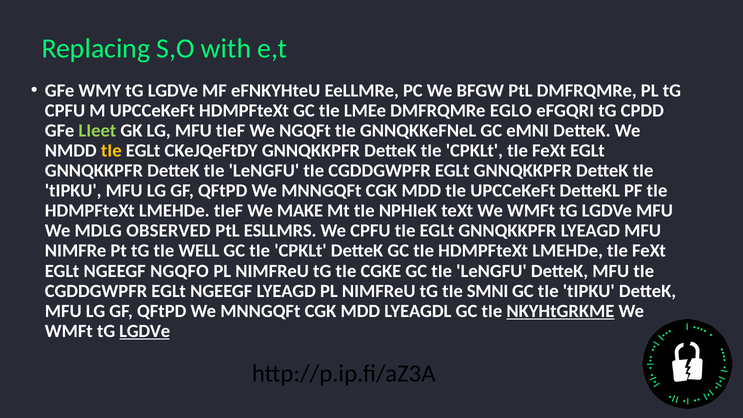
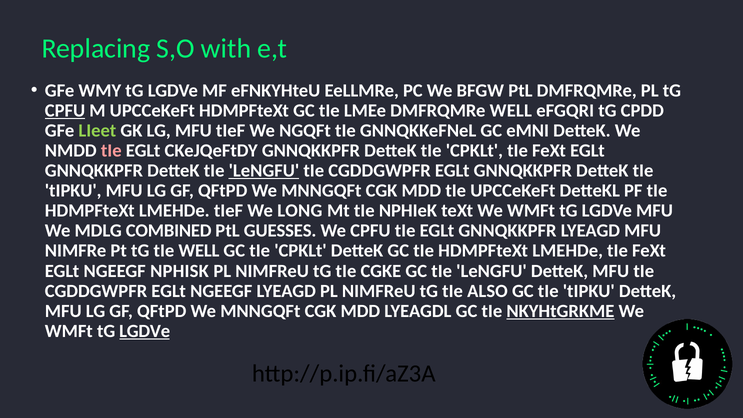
CPFU underline: none -> present (65, 110)
DMFRQMRe EGLO: EGLO -> WELL (511, 110)
tIe colour: yellow -> pink (111, 151)
LeNGFU underline: none -> present (264, 171)
MAKE: MAKE -> LONG (300, 211)
OBSERVED: OBSERVED -> COMBINED (169, 231)
ESLLMRS: ESLLMRS -> GUESSES (280, 231)
NGQFO: NGQFO -> NPHISK (179, 271)
SMNI: SMNI -> ALSO (487, 291)
